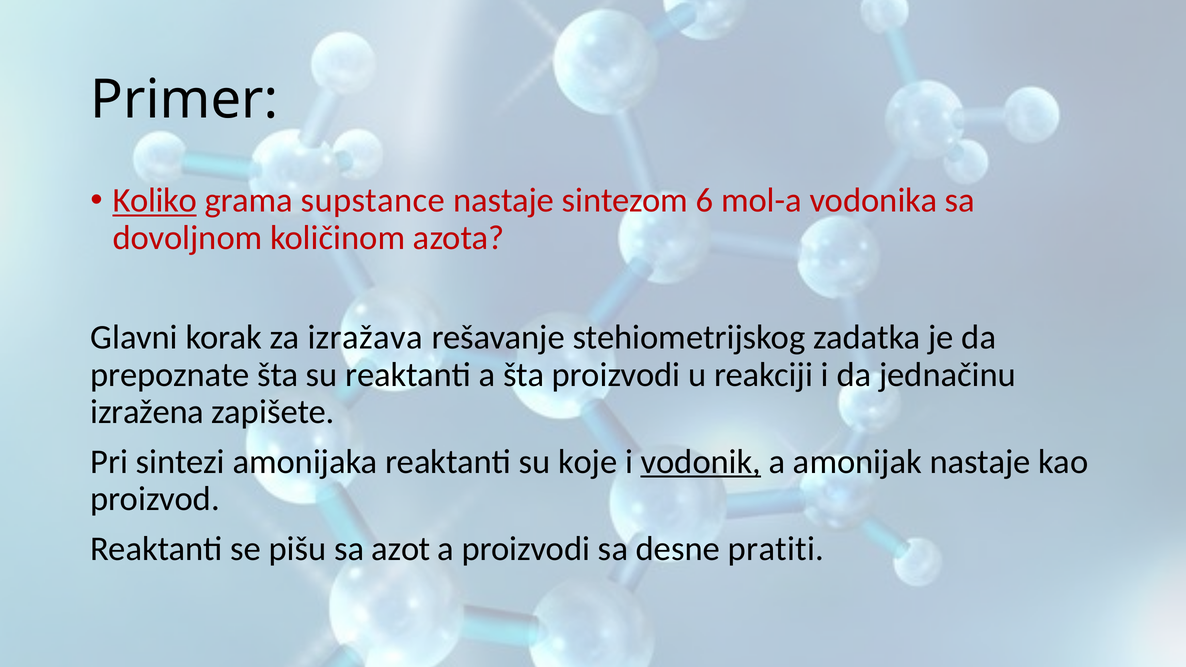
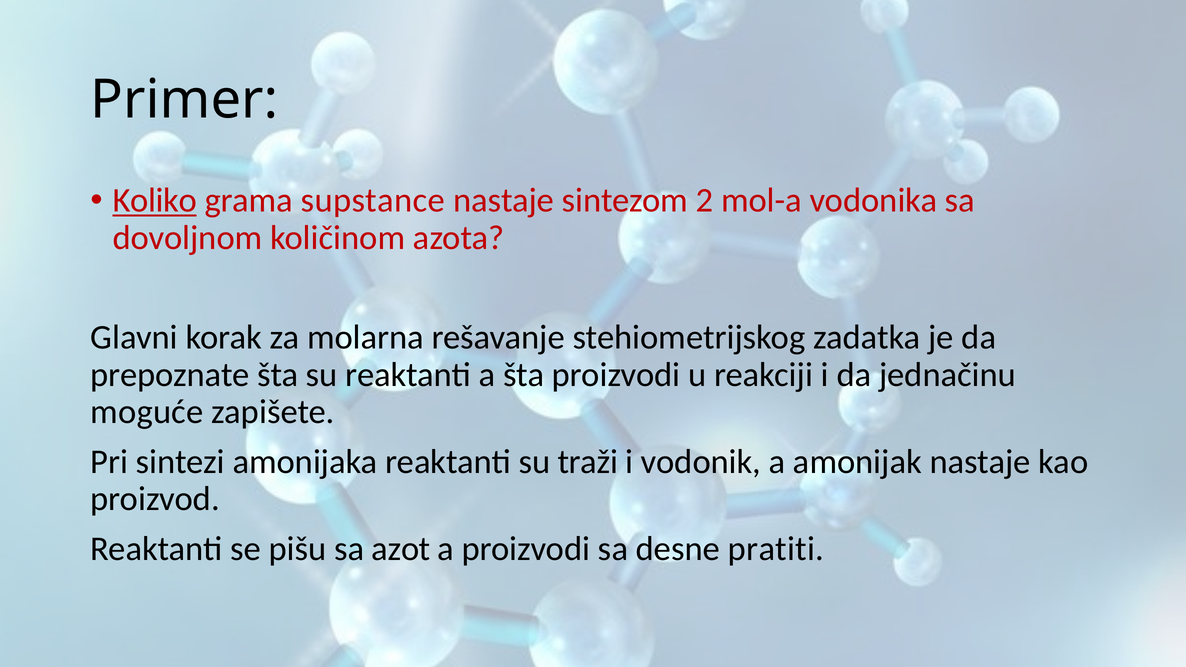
6: 6 -> 2 (704, 201)
izražava: izražava -> molarna (365, 337)
izražena: izražena -> moguće (147, 412)
koje: koje -> traži (588, 462)
vodonik underline: present -> none (701, 462)
